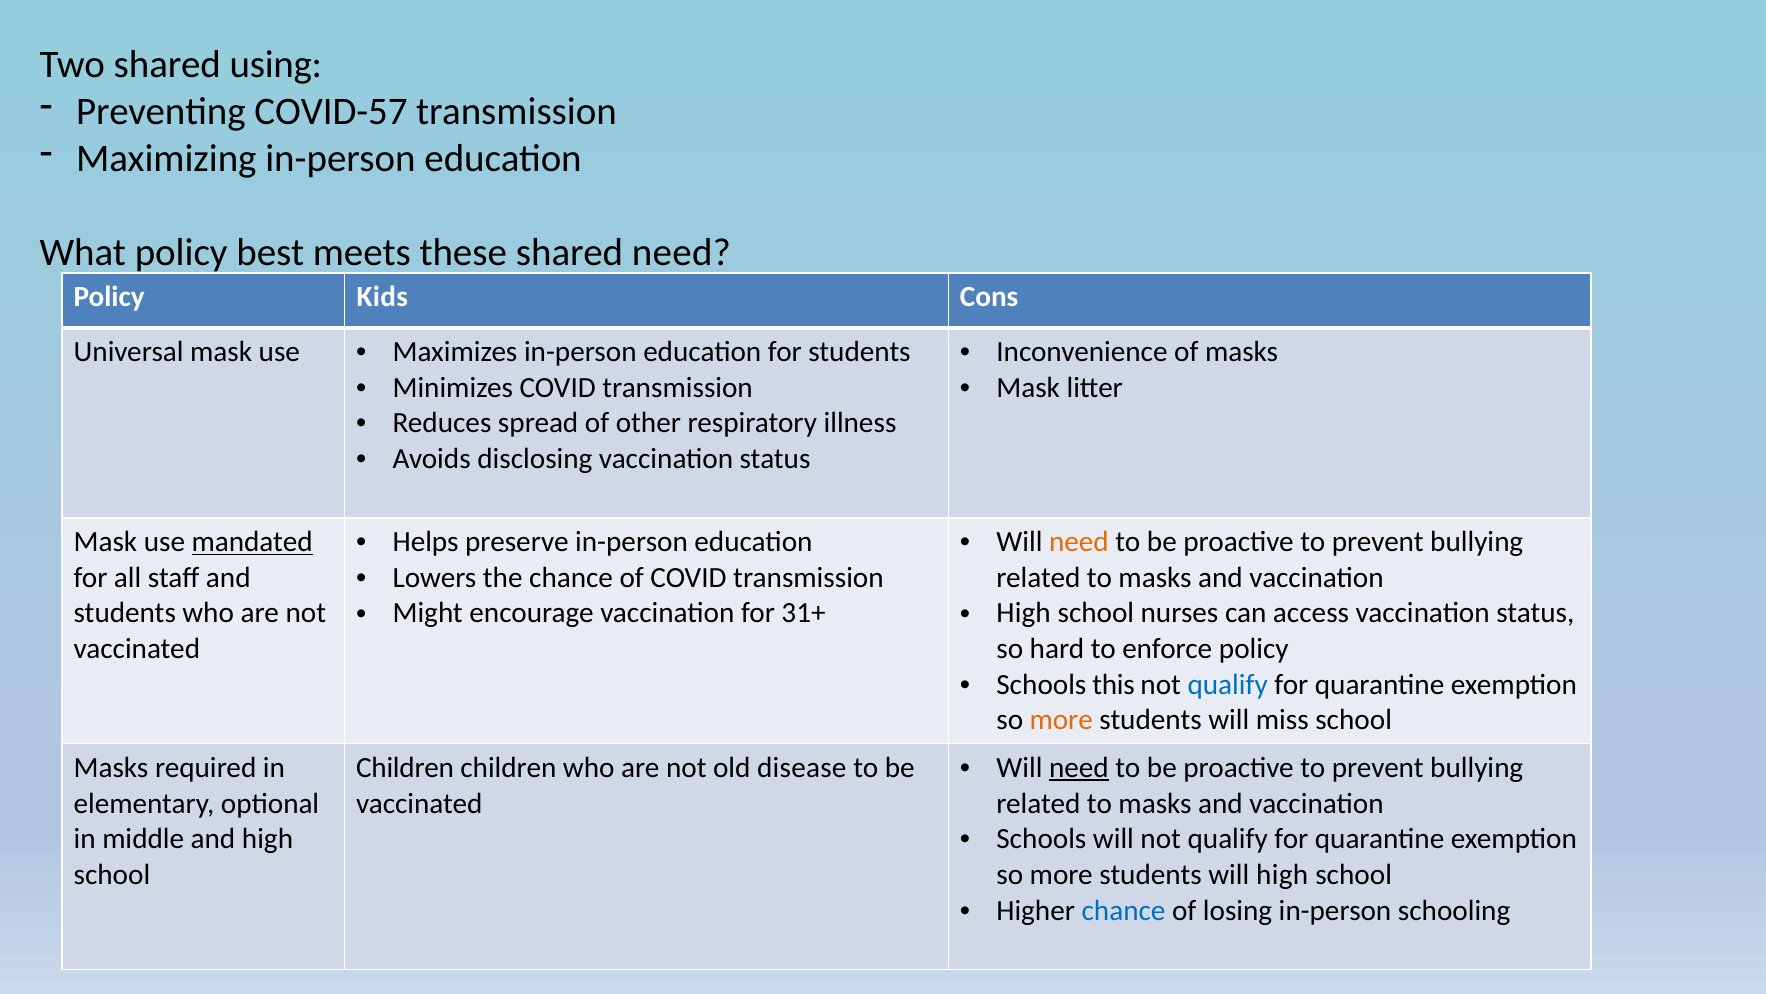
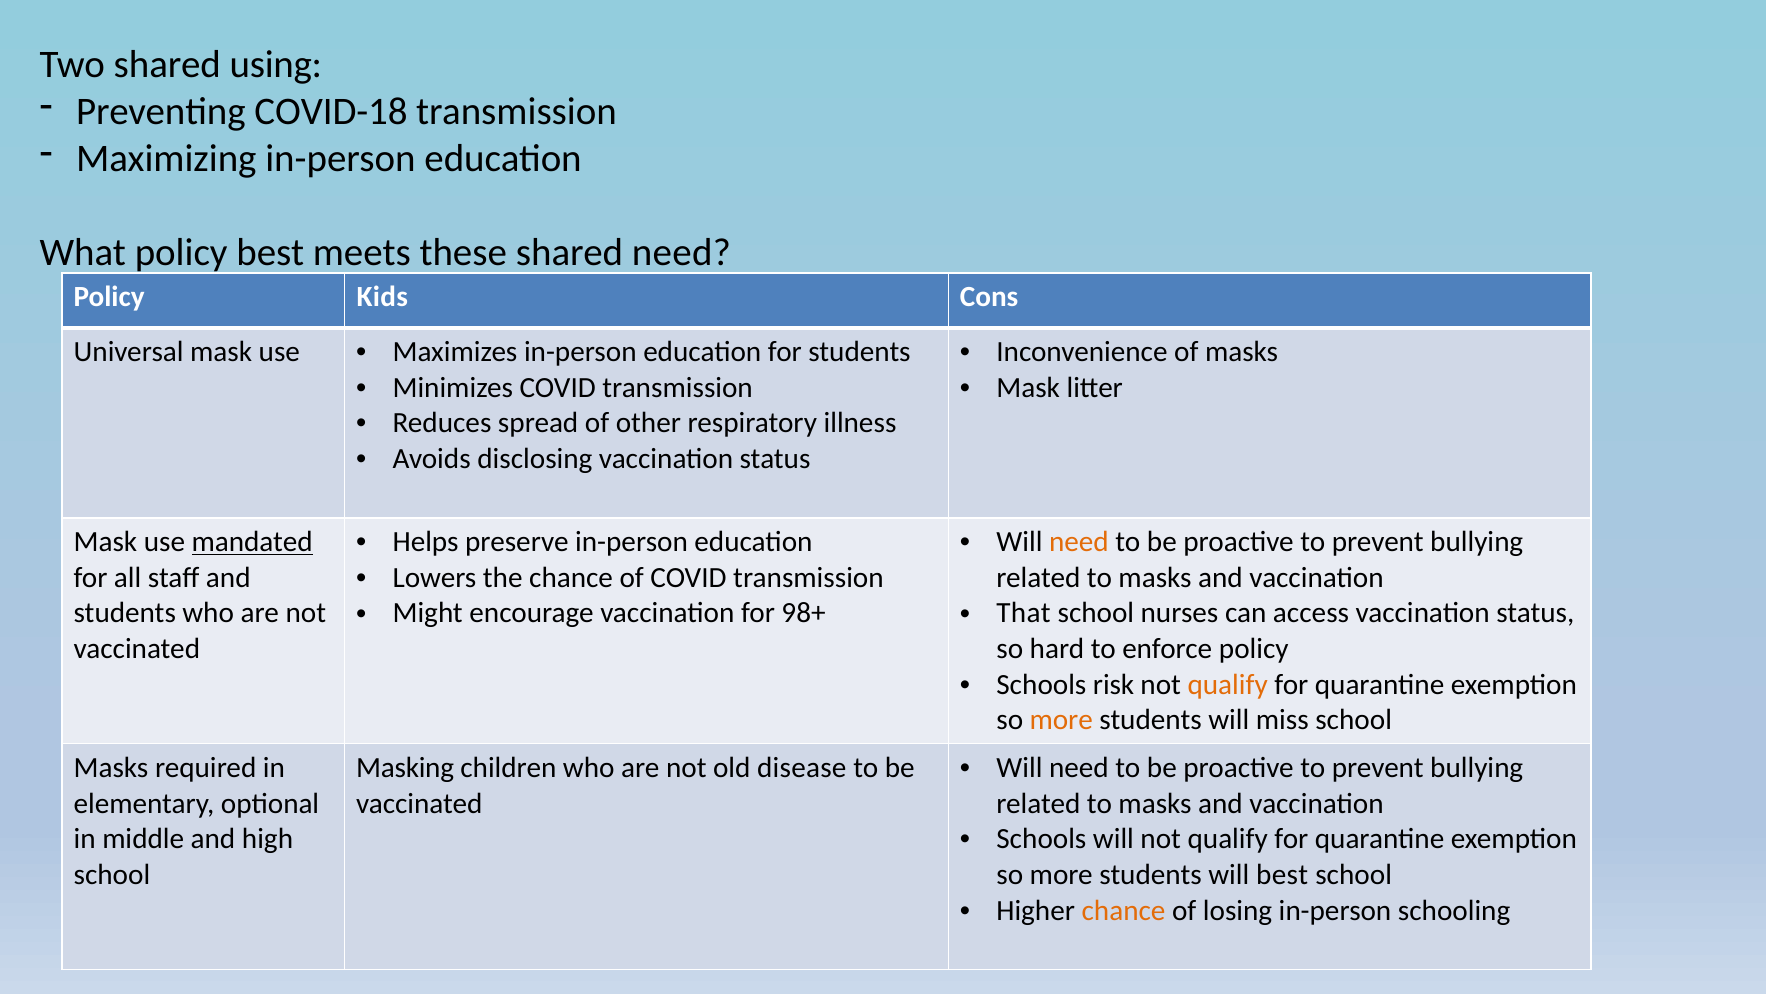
COVID-57: COVID-57 -> COVID-18 (331, 112)
31+: 31+ -> 98+ (804, 613)
High: High -> That (1024, 613)
this: this -> risk (1114, 684)
qualify colour: blue -> orange (1228, 684)
need underline: present -> none (1079, 767)
Children: Children -> Masking (405, 767)
will high: high -> best (1282, 874)
chance colour: blue -> orange (1124, 910)
